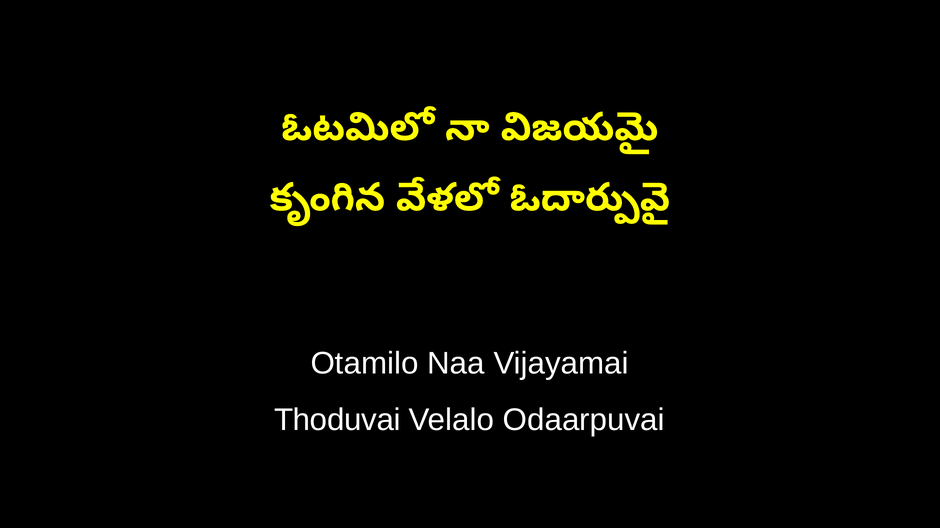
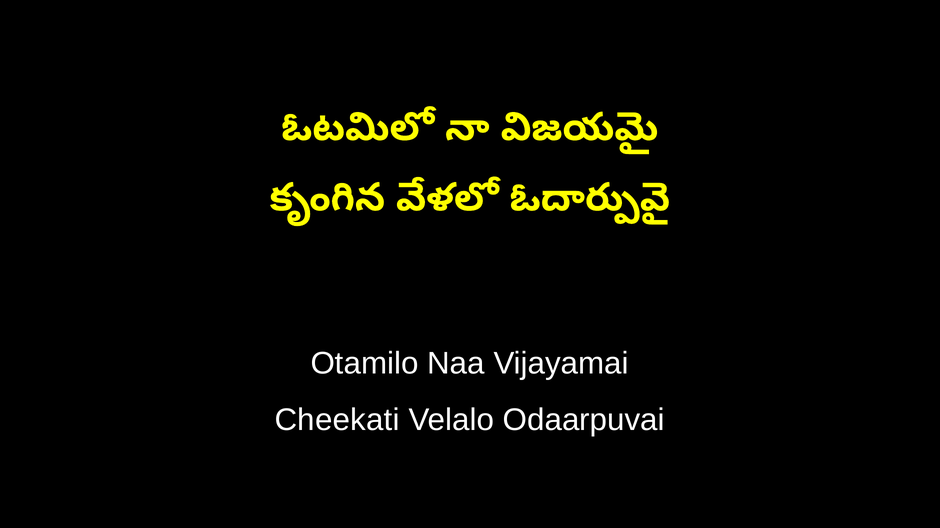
Thoduvai: Thoduvai -> Cheekati (337, 420)
